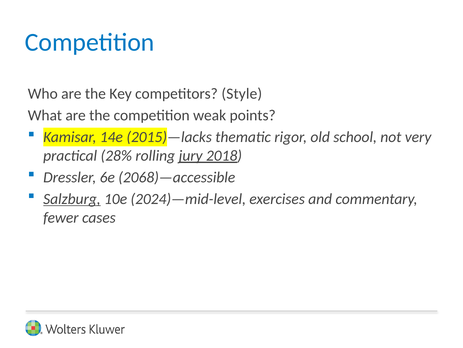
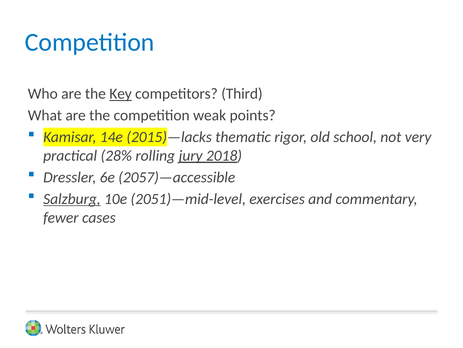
Key underline: none -> present (121, 94)
Style: Style -> Third (242, 94)
2068)—accessible: 2068)—accessible -> 2057)—accessible (177, 177)
2024)—mid-level: 2024)—mid-level -> 2051)—mid-level (188, 199)
